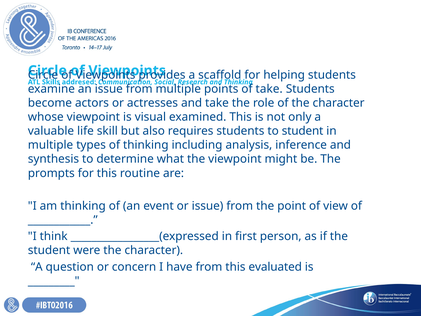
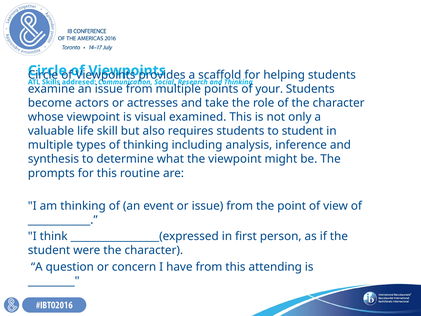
of take: take -> your (269, 89)
evaluated: evaluated -> attending (275, 267)
